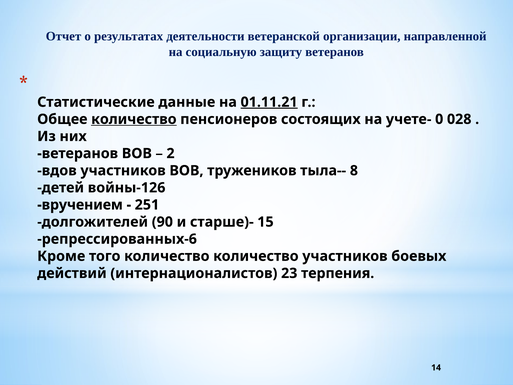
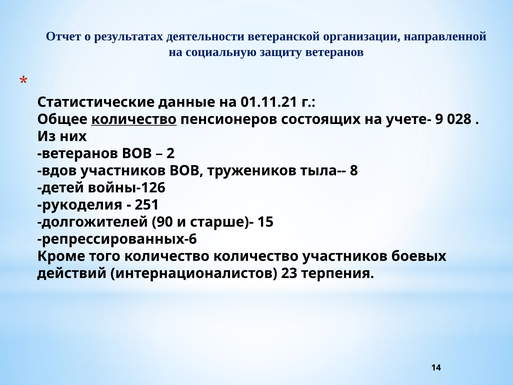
01.11.21 underline: present -> none (269, 102)
0: 0 -> 9 (439, 119)
вручением: вручением -> рукоделия (80, 205)
